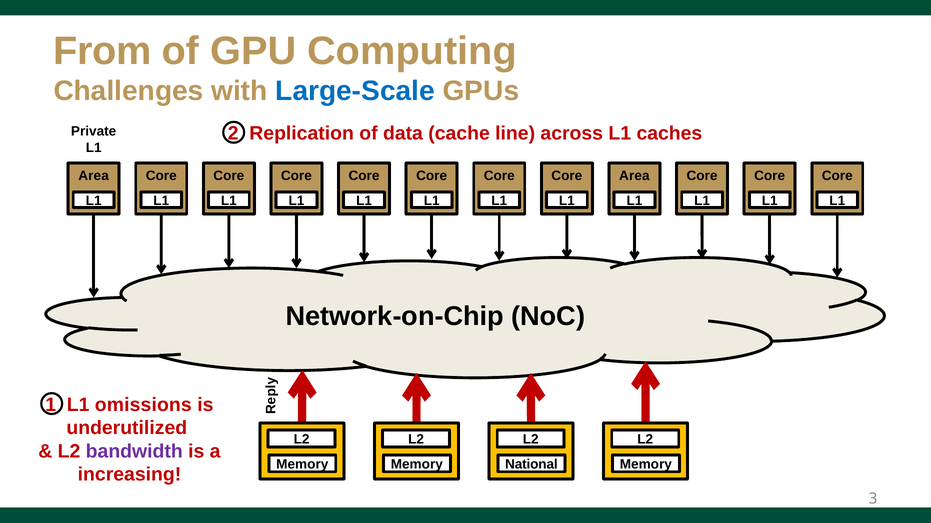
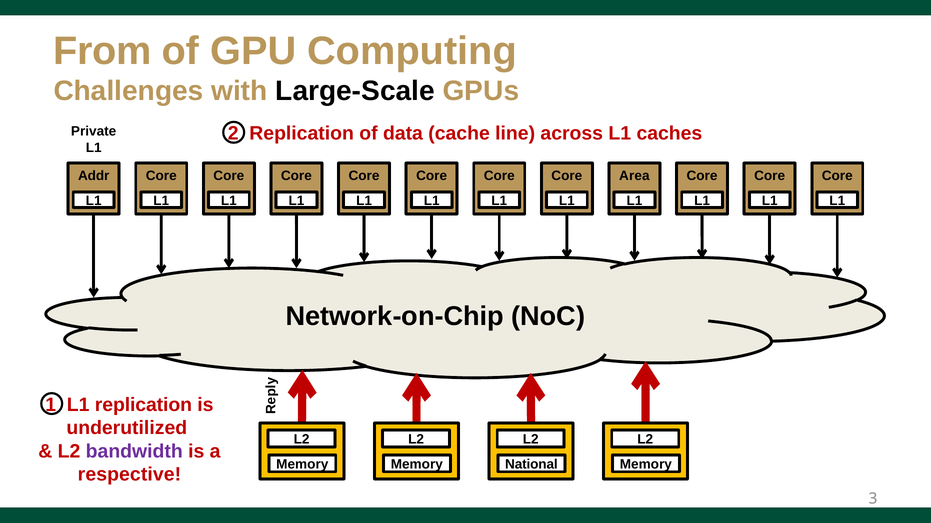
Large-Scale colour: blue -> black (355, 91)
Area: Area -> Addr (94, 176)
L1 omissions: omissions -> replication (143, 405)
increasing: increasing -> respective (129, 475)
